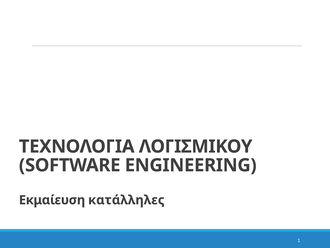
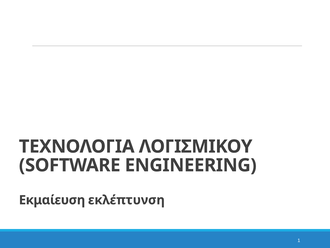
κατάλληλες: κατάλληλες -> εκλέπτυνση (126, 200)
